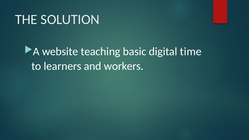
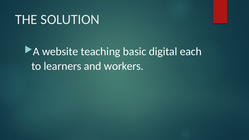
time: time -> each (191, 51)
